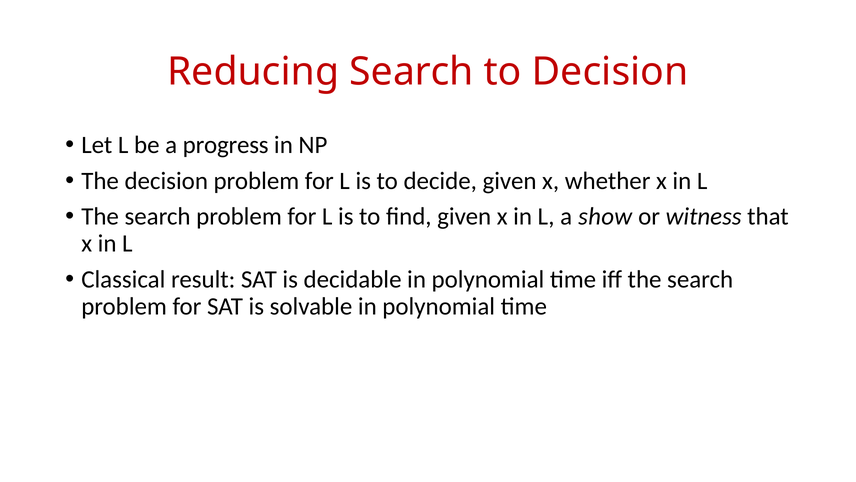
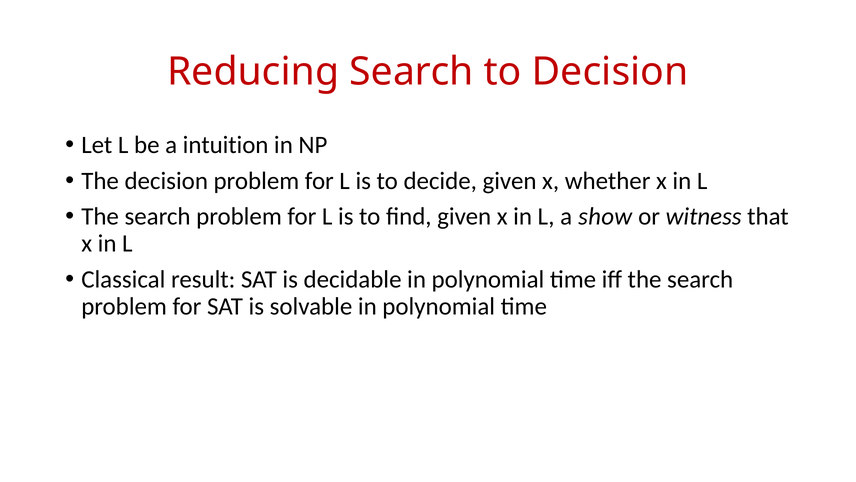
progress: progress -> intuition (226, 145)
